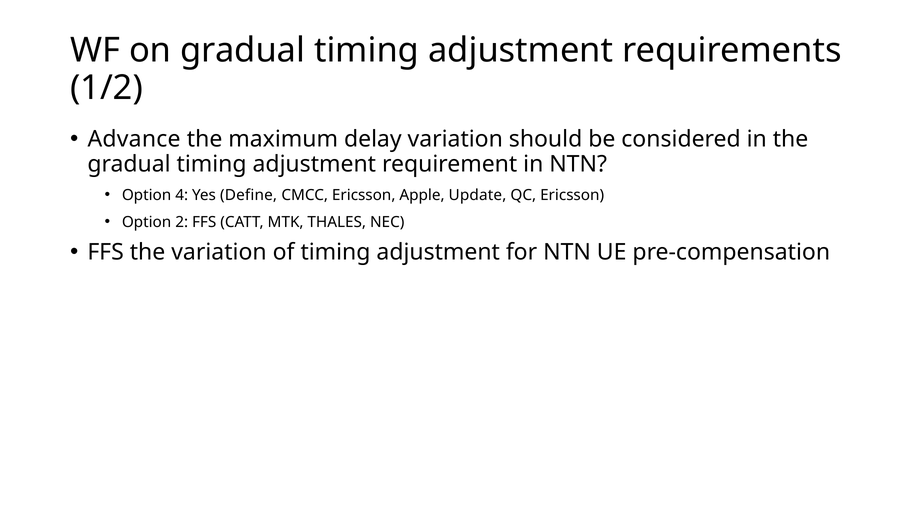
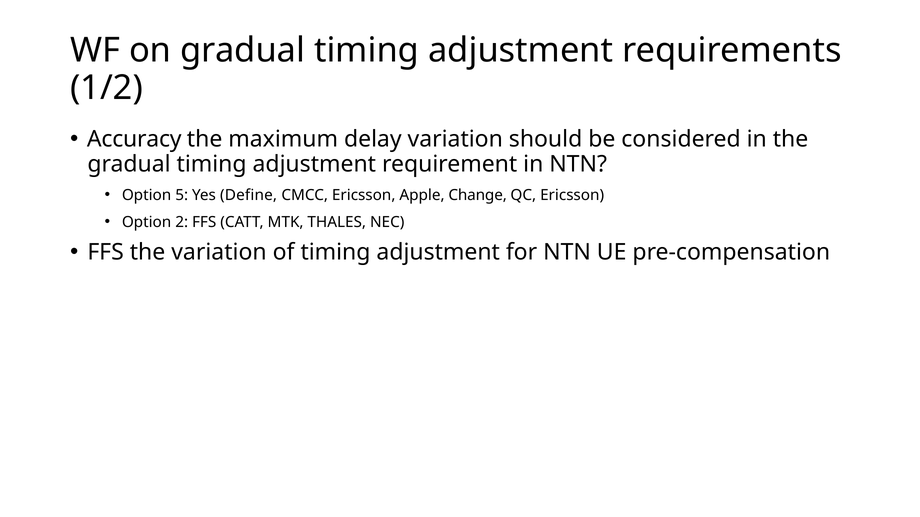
Advance: Advance -> Accuracy (134, 139)
4: 4 -> 5 (182, 195)
Update: Update -> Change (478, 195)
